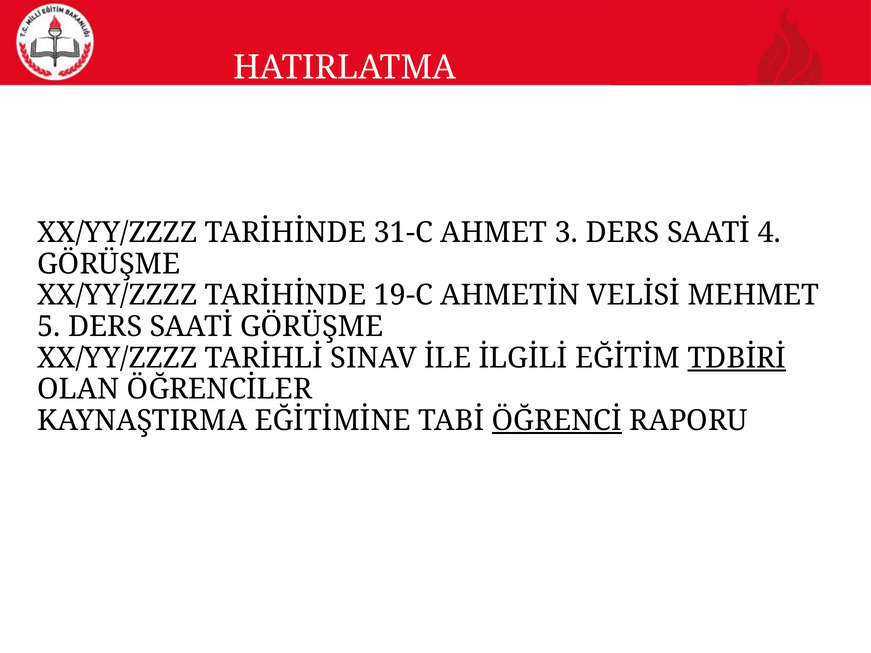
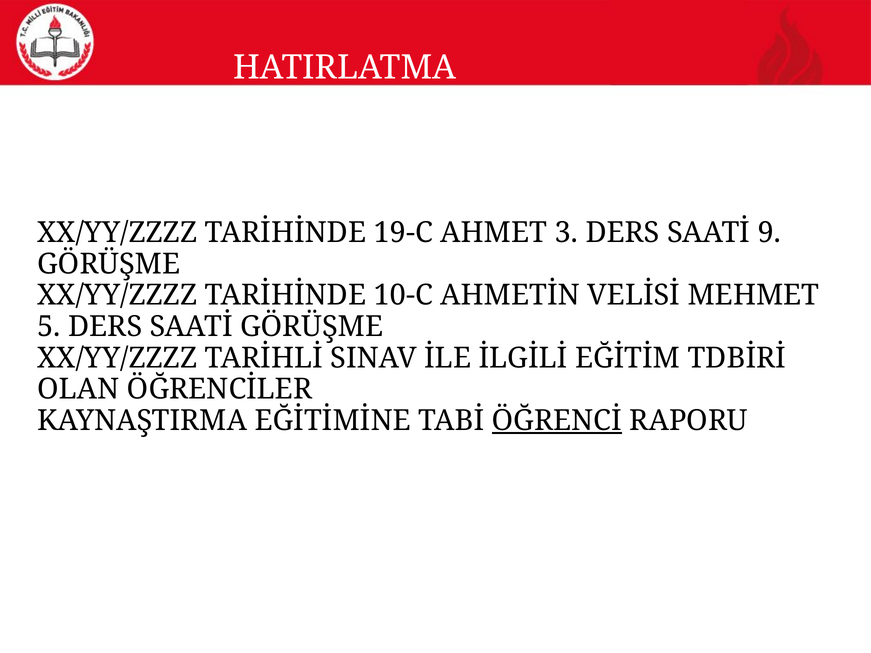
31-C: 31-C -> 19-C (403, 233)
4: 4 -> 9 (769, 233)
19-C: 19-C -> 10-C (403, 295)
TDBİRİ underline: present -> none (737, 358)
